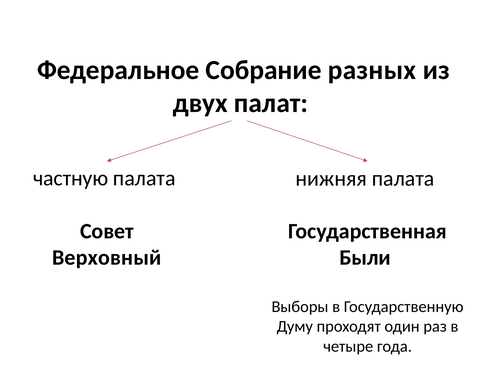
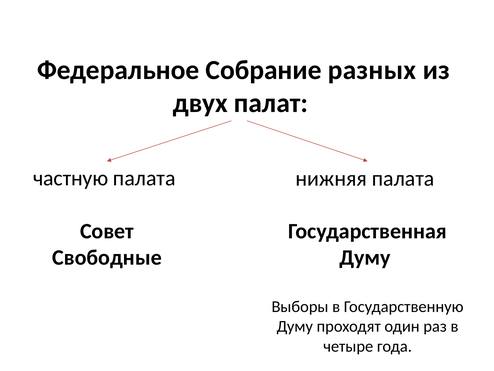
Верховный: Верховный -> Свободные (107, 257)
Были: Были -> Думу (365, 257)
